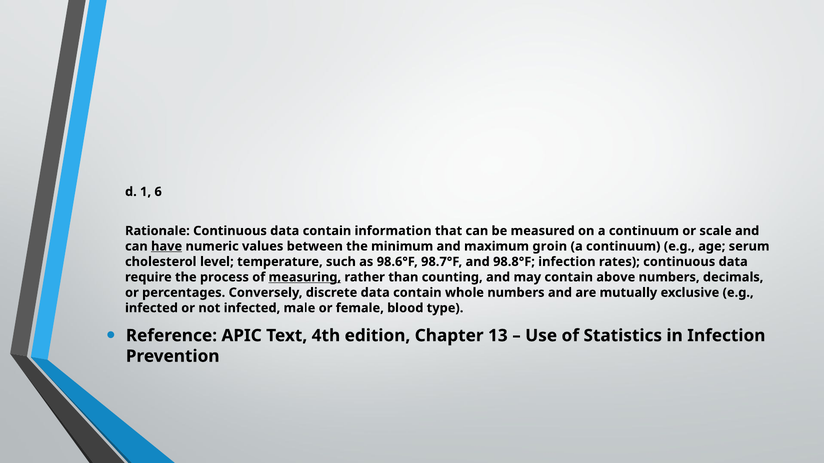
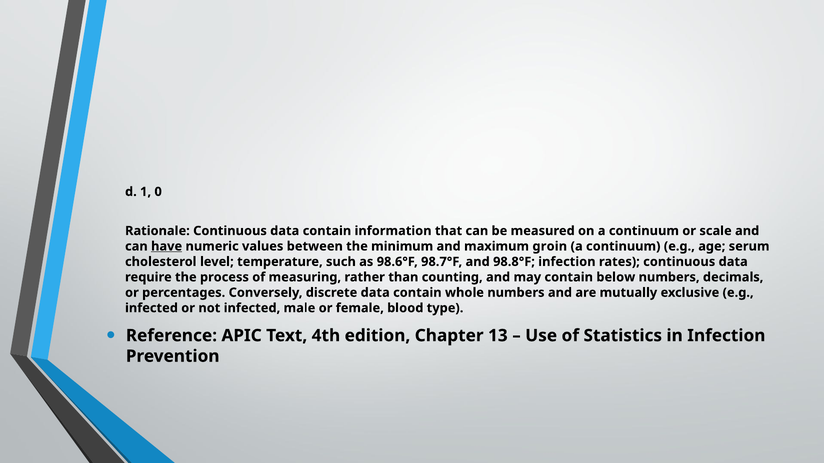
6: 6 -> 0 (158, 192)
measuring underline: present -> none (305, 277)
above: above -> below (616, 277)
